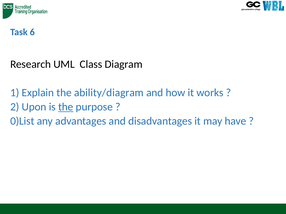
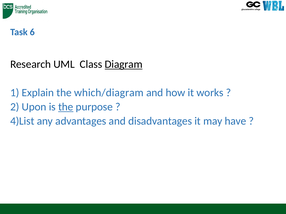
Diagram underline: none -> present (124, 64)
ability/diagram: ability/diagram -> which/diagram (109, 93)
0)List: 0)List -> 4)List (22, 121)
